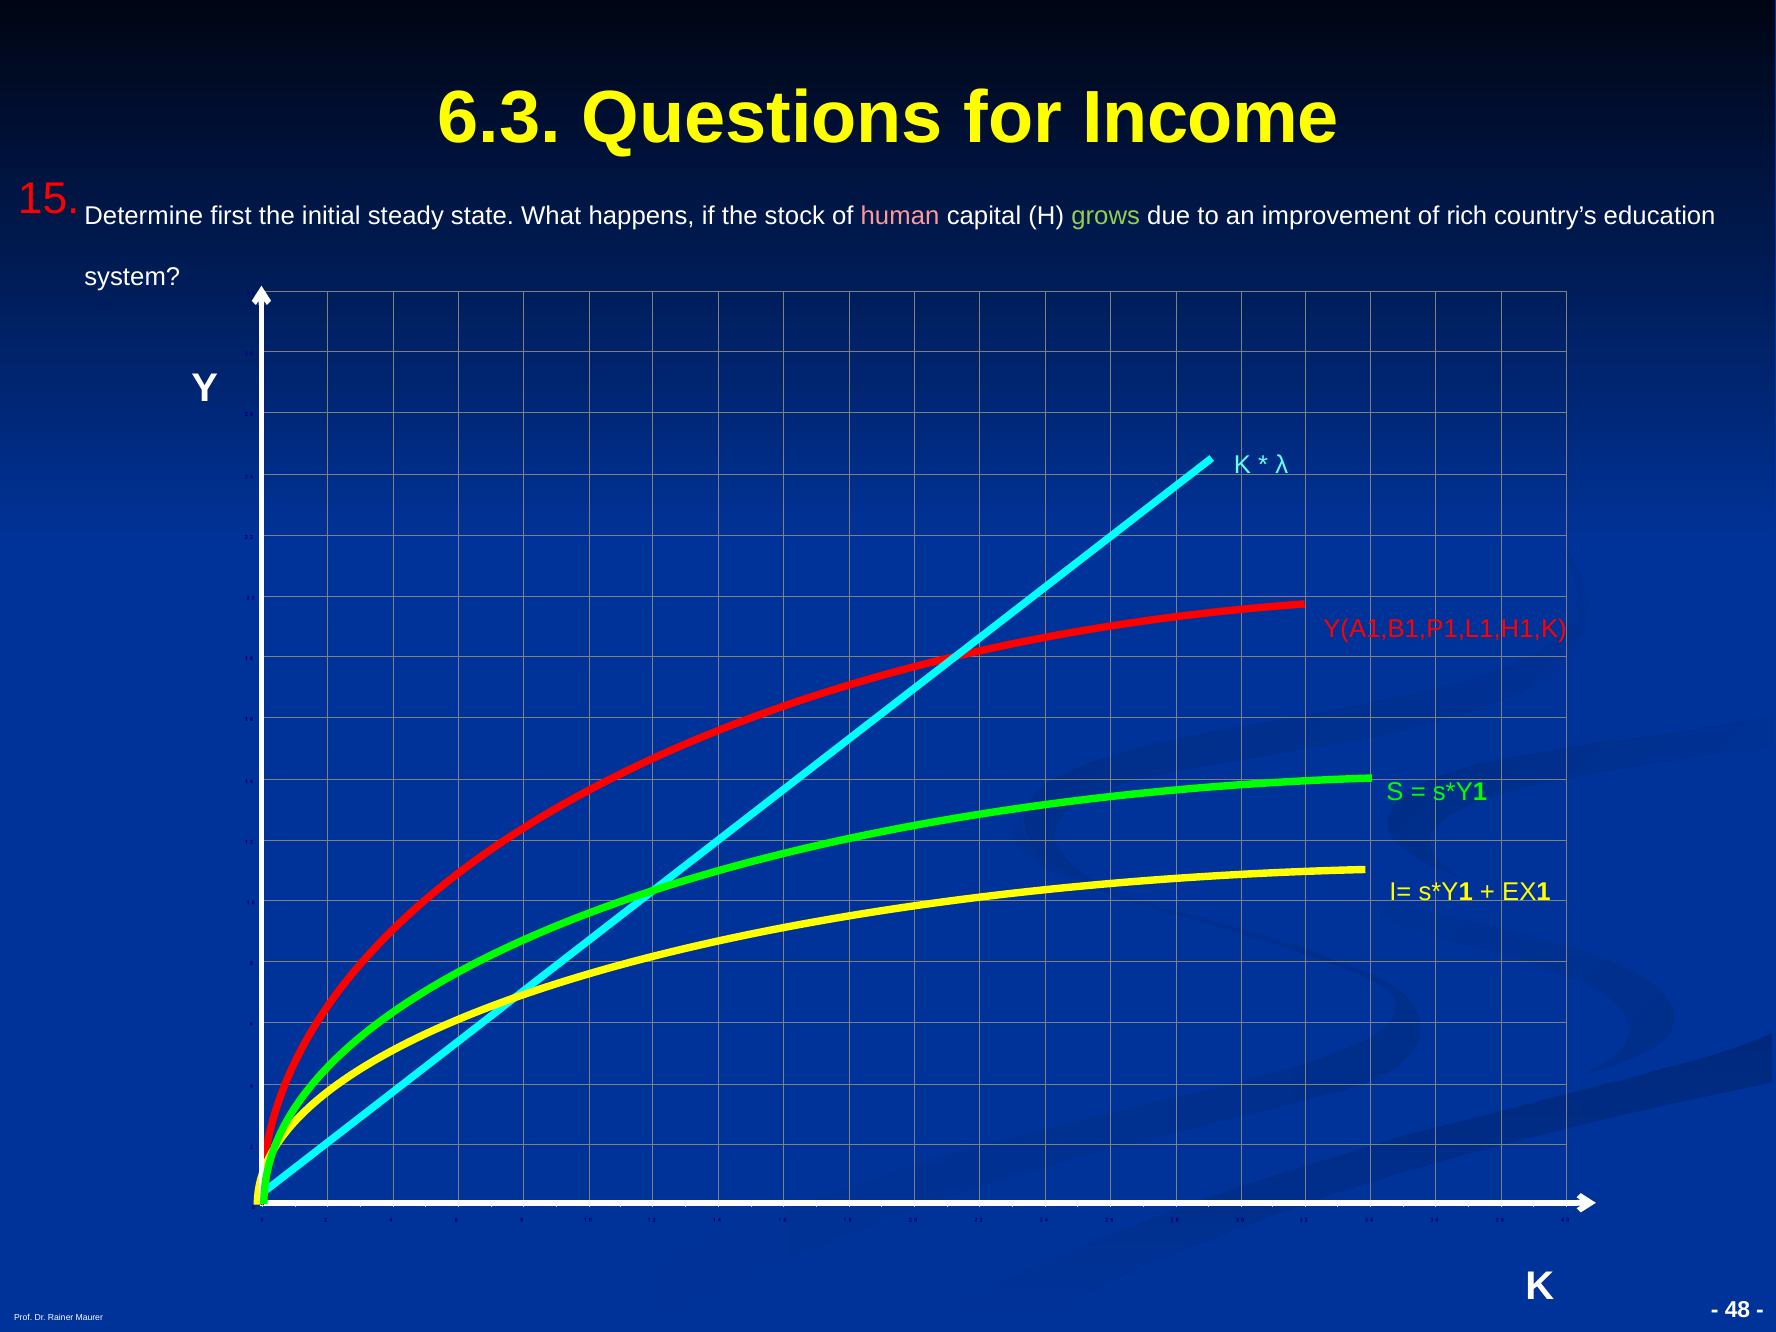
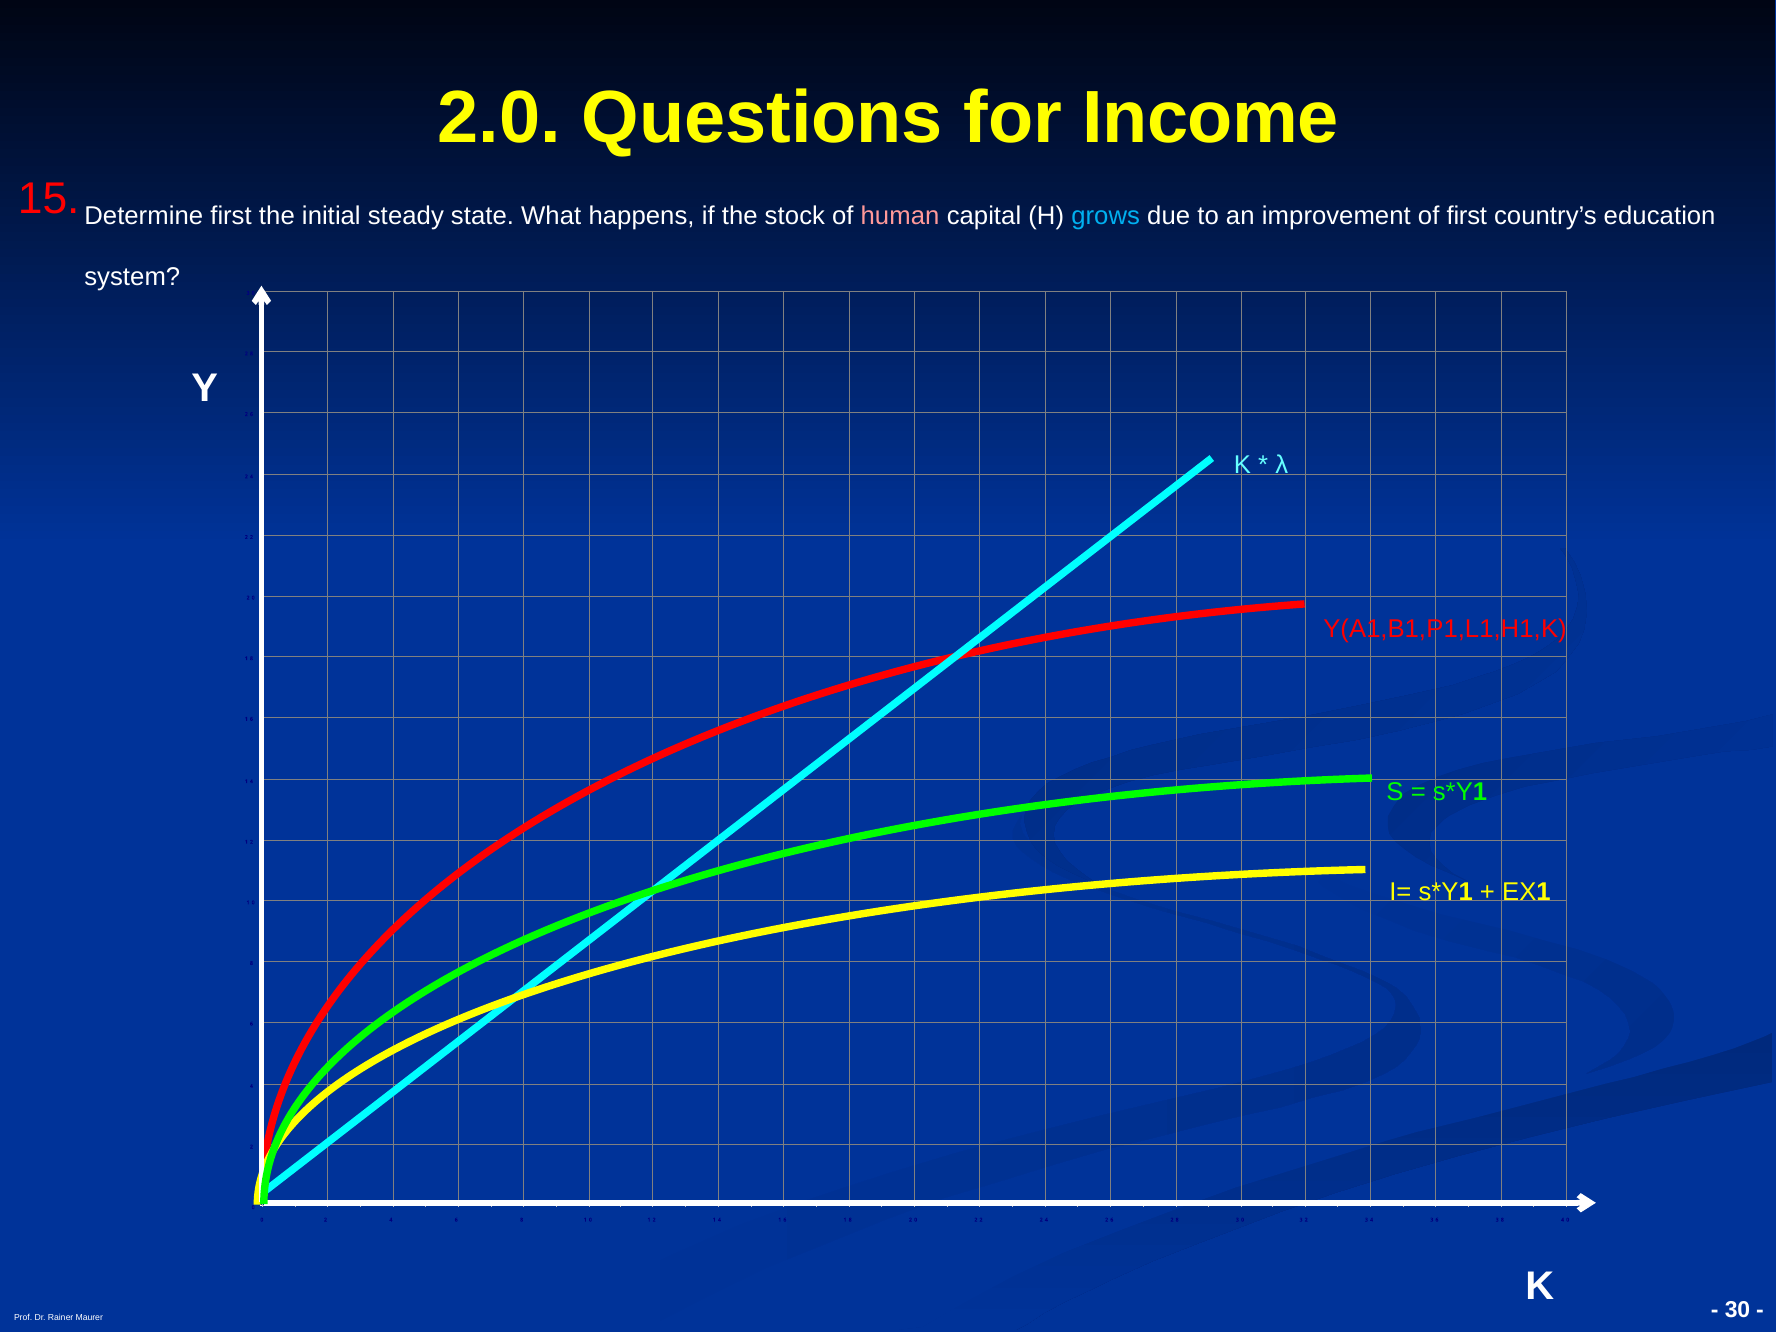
6.3: 6.3 -> 2.0 (499, 118)
grows colour: light green -> light blue (1106, 216)
of rich: rich -> first (1467, 216)
48: 48 -> 30 (1737, 1310)
